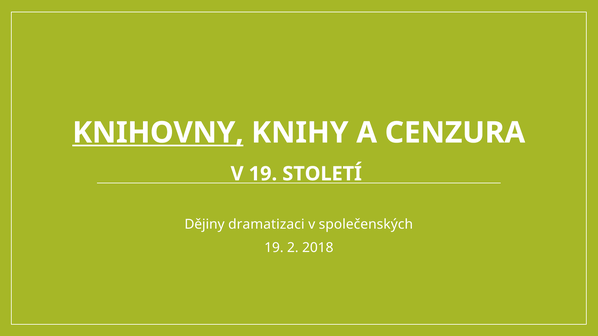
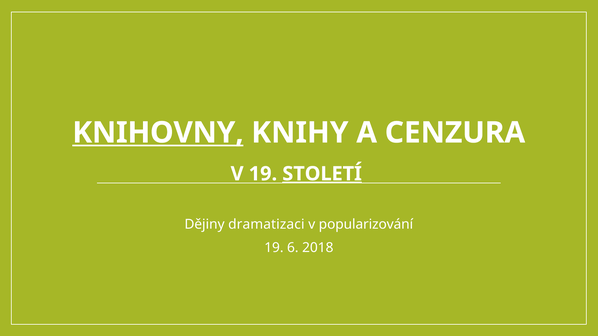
STOLETÍ underline: none -> present (322, 174)
společenských: společenských -> popularizování (366, 225)
2: 2 -> 6 (293, 248)
